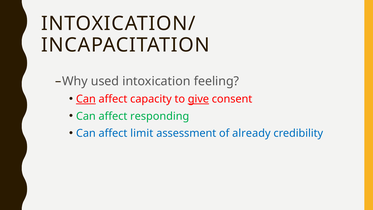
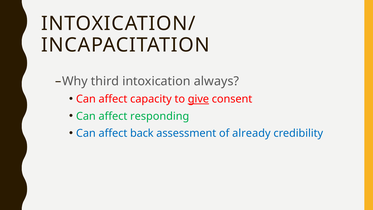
used: used -> third (105, 81)
feeling: feeling -> always (216, 81)
Can underline: present -> none (86, 99)
limit: limit -> back (142, 133)
